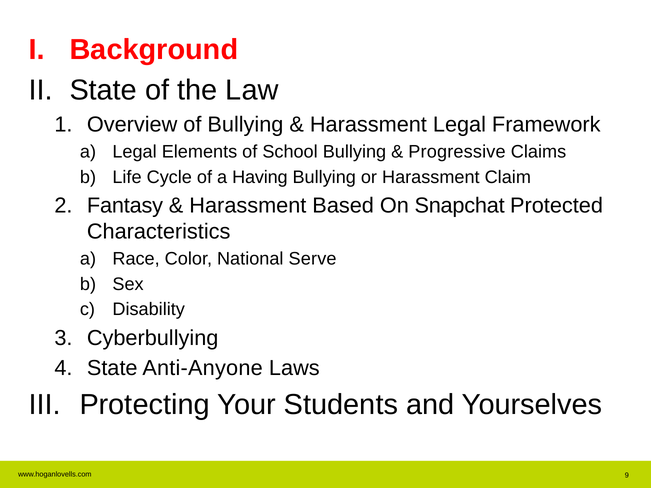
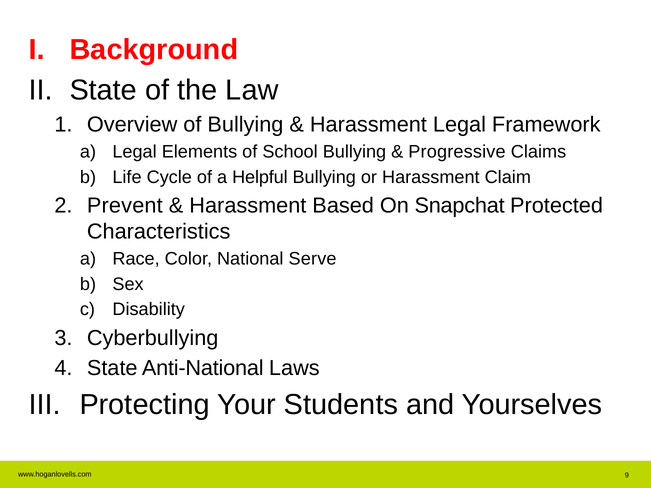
Having: Having -> Helpful (260, 177)
Fantasy: Fantasy -> Prevent (125, 206)
Anti-Anyone: Anti-Anyone -> Anti-National (203, 368)
